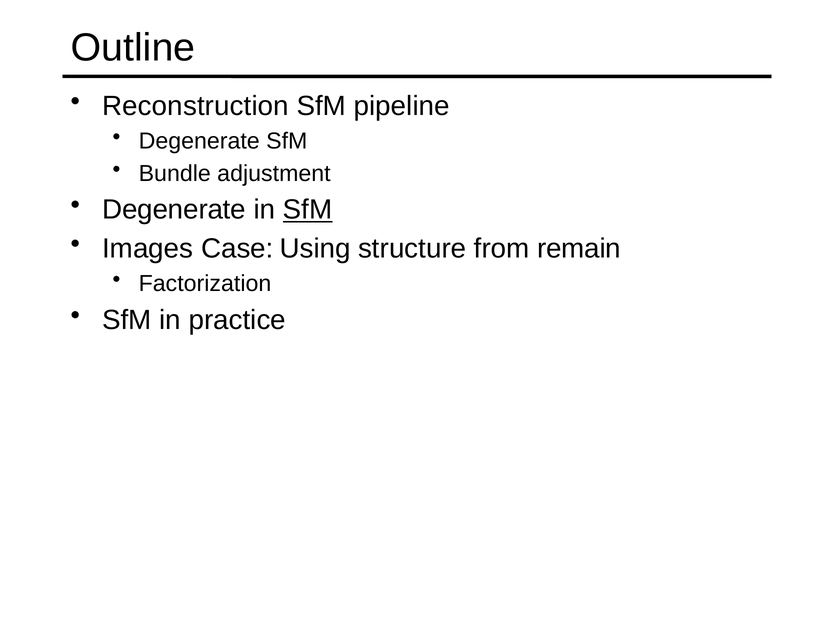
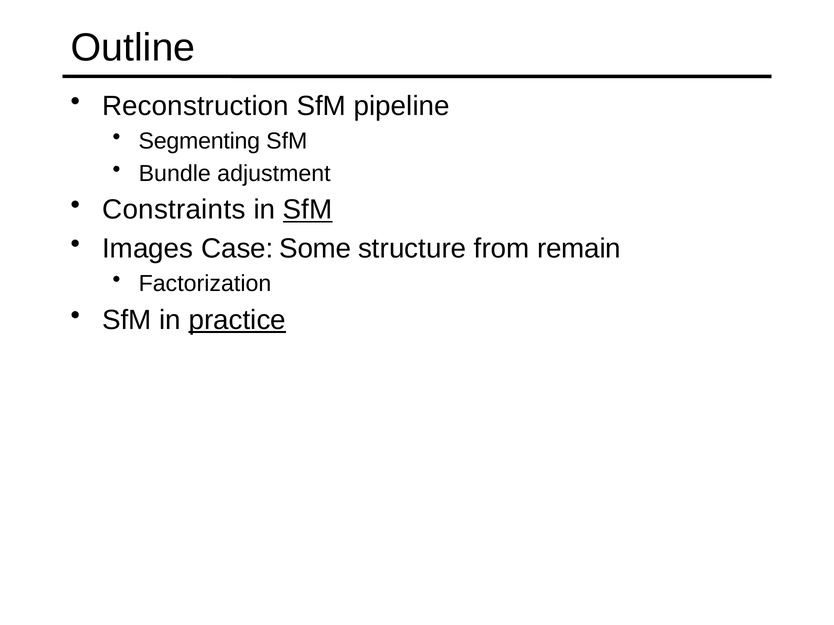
Degenerate: Degenerate -> Segmenting (199, 141)
Degenerate: Degenerate -> Constraints (174, 210)
Using: Using -> Some (315, 249)
practice underline: none -> present (237, 320)
